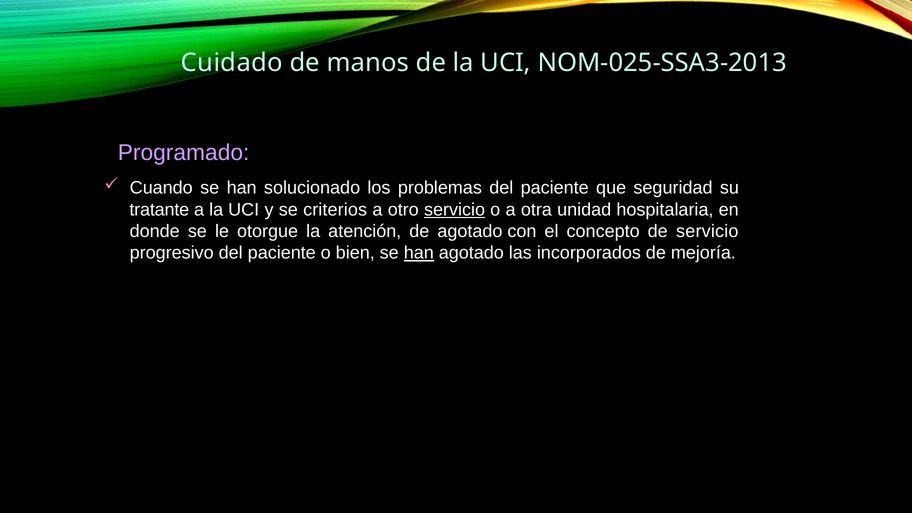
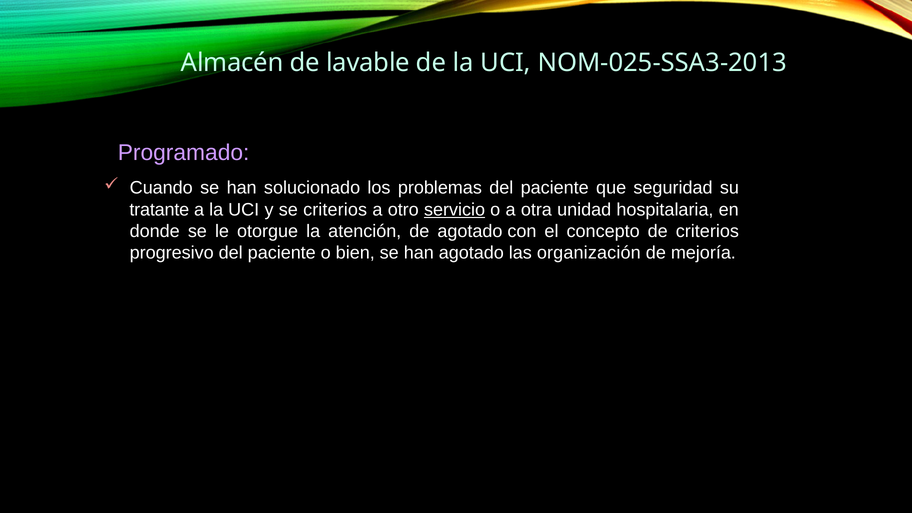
Cuidado: Cuidado -> Almacén (232, 63)
manos: manos -> lavable (368, 63)
de servicio: servicio -> criterios (707, 231)
han underline: present -> none (419, 253)
incorporados: incorporados -> organización (589, 253)
